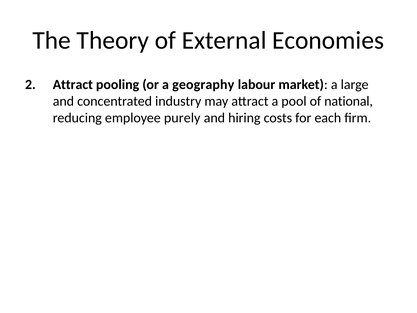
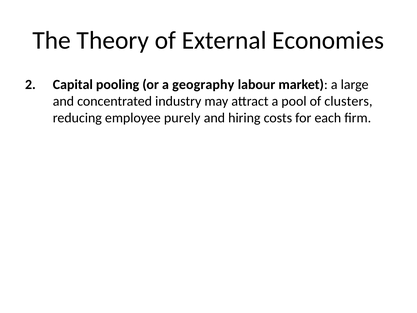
Attract: Attract -> Capital (73, 84)
national: national -> clusters (348, 101)
